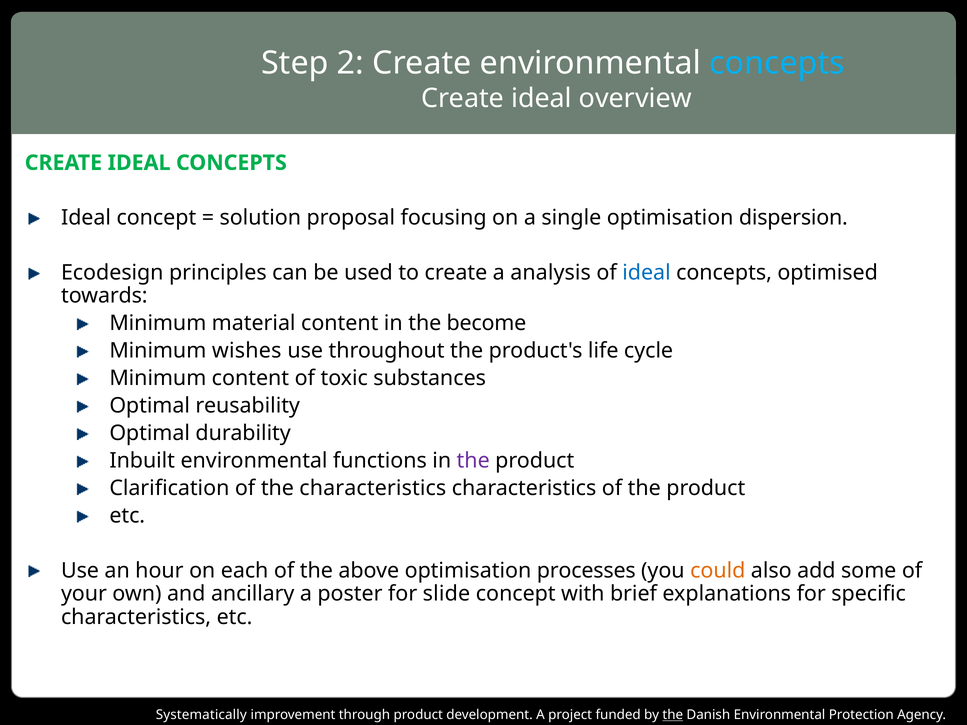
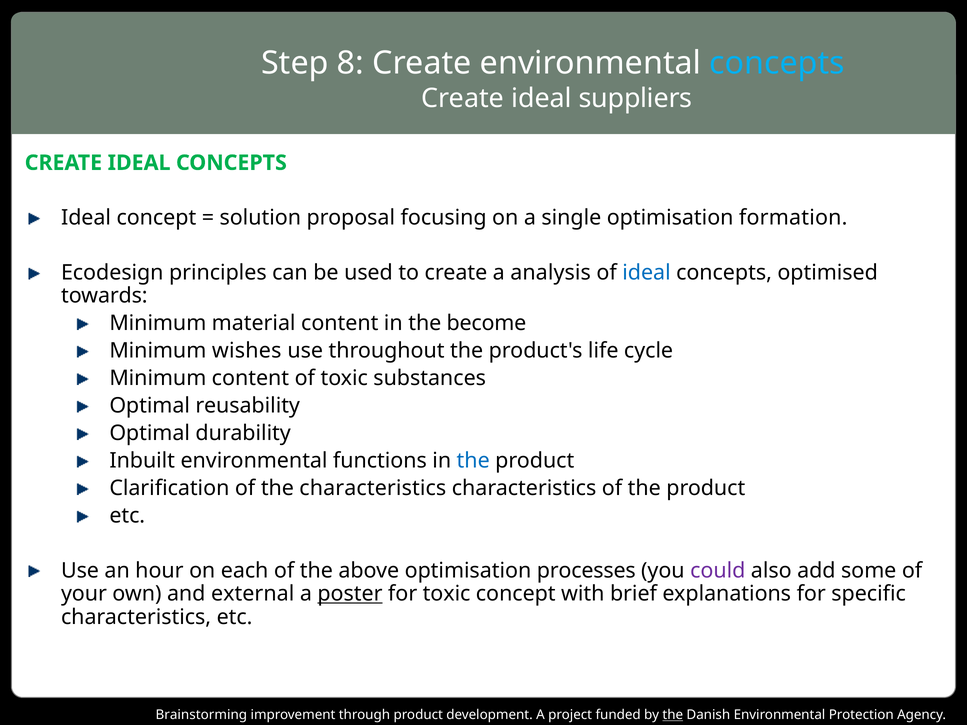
2: 2 -> 8 (351, 63)
overview: overview -> suppliers (636, 98)
dispersion: dispersion -> formation (793, 218)
the colour: purple -> blue (473, 461)
could colour: orange -> purple (718, 571)
ancillary: ancillary -> external (253, 594)
poster underline: none -> present (350, 594)
for slide: slide -> toxic (447, 594)
Systematically: Systematically -> Brainstorming (201, 715)
